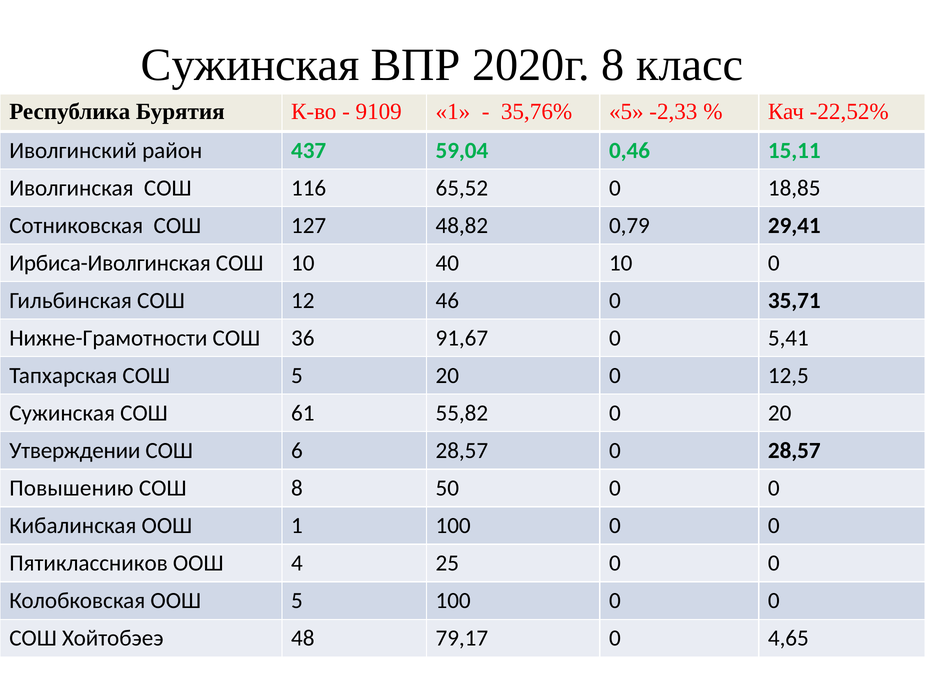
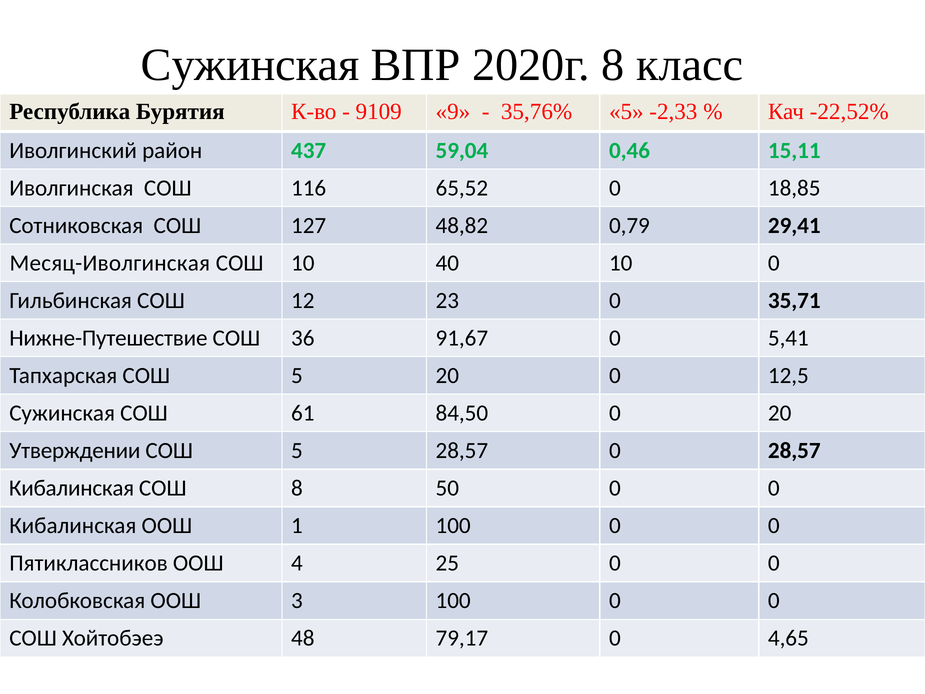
9109 1: 1 -> 9 (453, 112)
Ирбиса-Иволгинская: Ирбиса-Иволгинская -> Месяц-Иволгинская (110, 263)
46: 46 -> 23 (447, 301)
Нижне-Грамотности: Нижне-Грамотности -> Нижне-Путешествие (108, 338)
55,82: 55,82 -> 84,50 (462, 413)
6: 6 -> 5 (297, 451)
Повышению: Повышению -> Кибалинская (72, 488)
ООШ 5: 5 -> 3 (297, 601)
